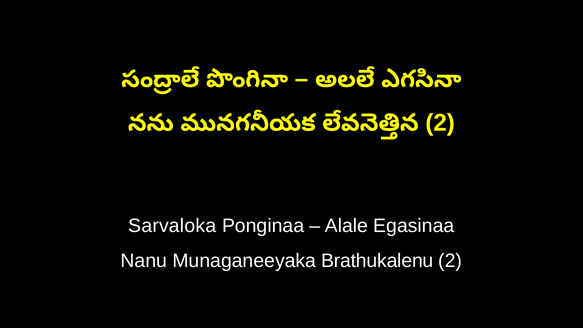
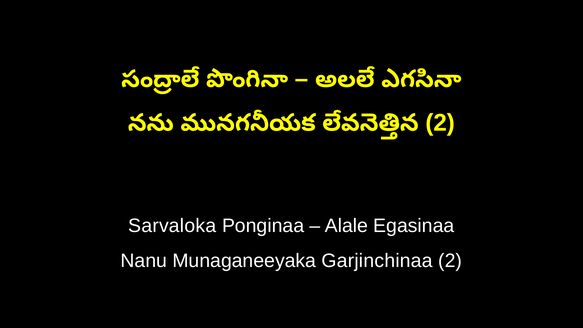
Brathukalenu: Brathukalenu -> Garjinchinaa (377, 261)
